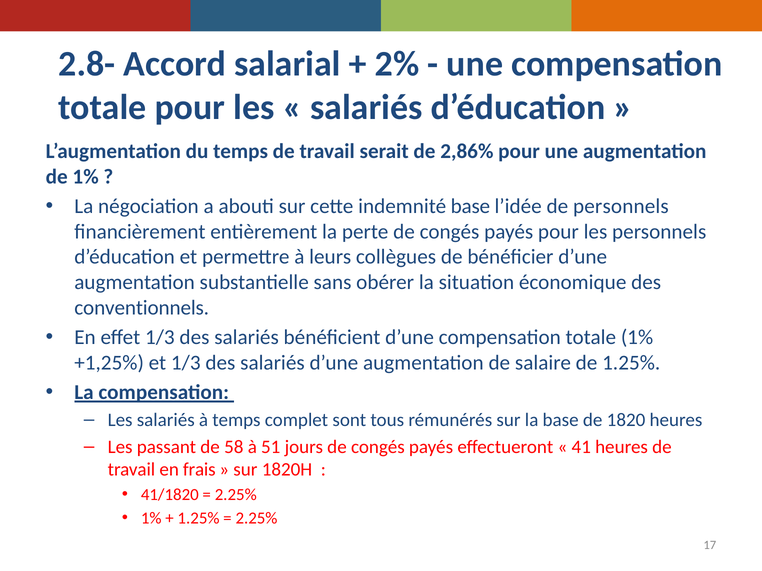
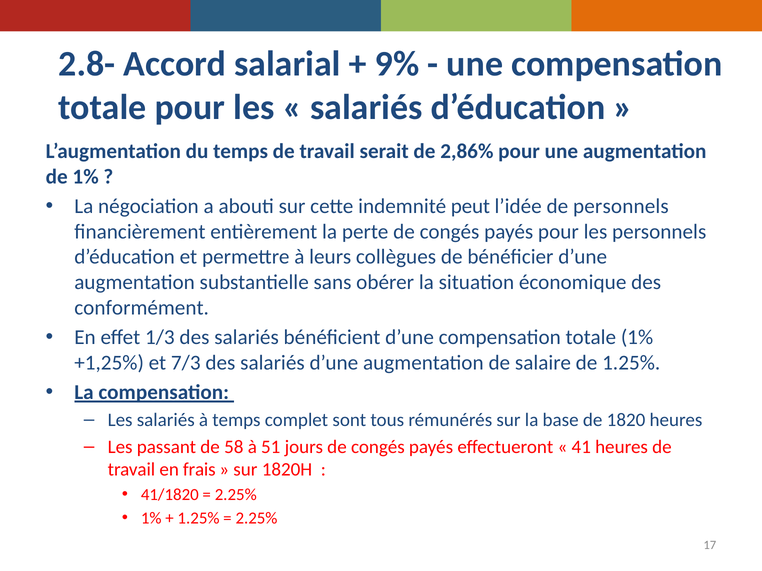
2%: 2% -> 9% (397, 64)
indemnité base: base -> peut (470, 206)
conventionnels: conventionnels -> conformément (142, 308)
et 1/3: 1/3 -> 7/3 (186, 363)
